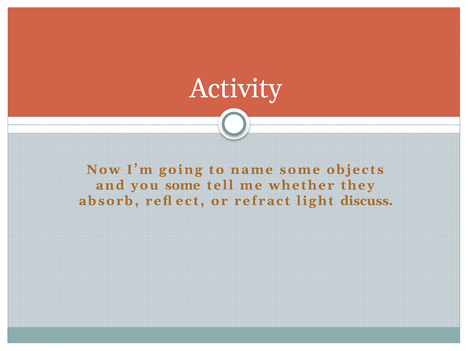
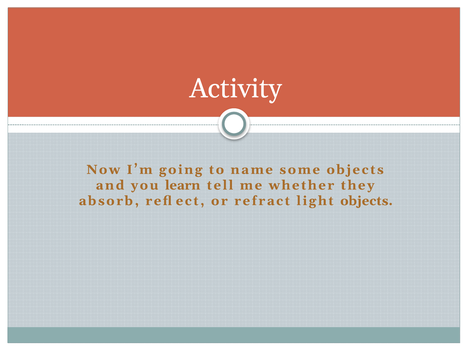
you some: some -> learn (183, 185)
light discuss: discuss -> objects (367, 201)
